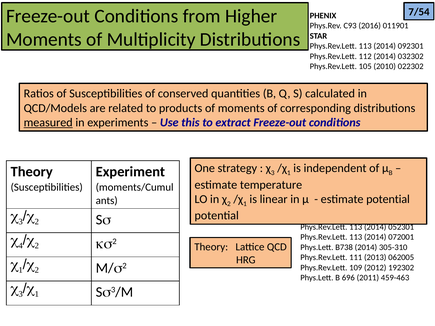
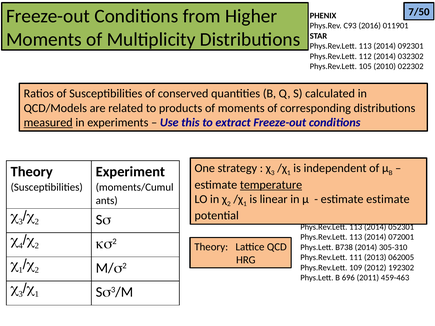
7/54: 7/54 -> 7/50 (419, 12)
temperature underline: none -> present (271, 185)
estimate potential: potential -> estimate (388, 199)
